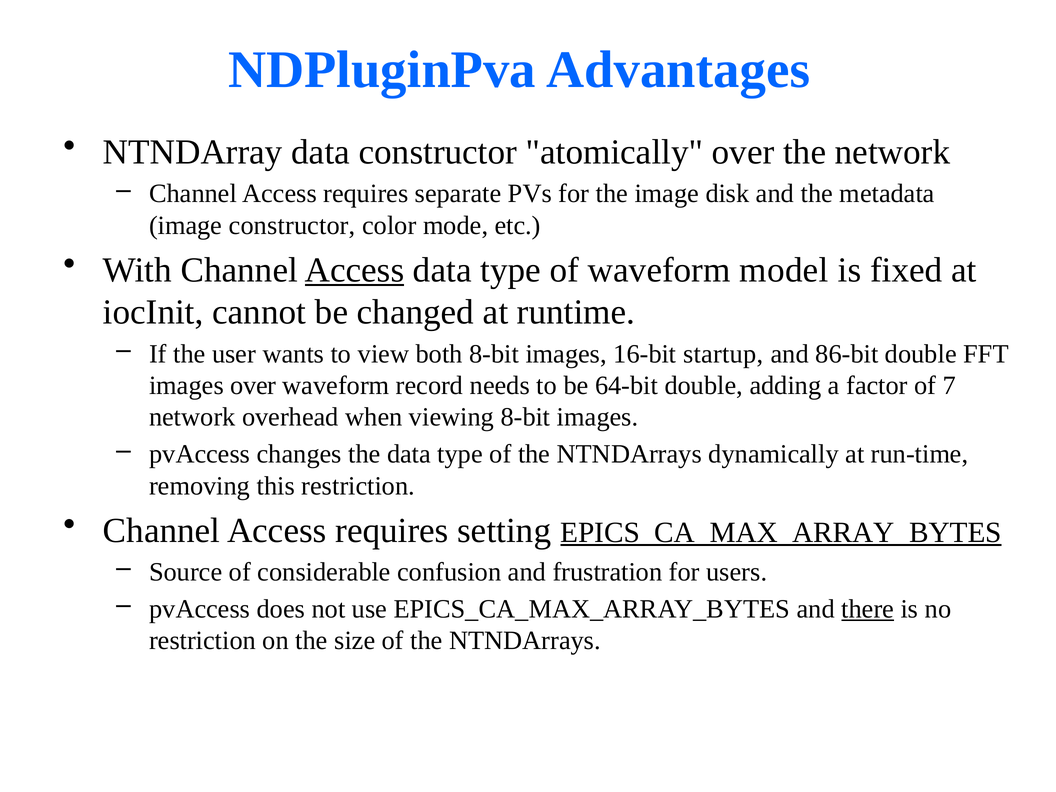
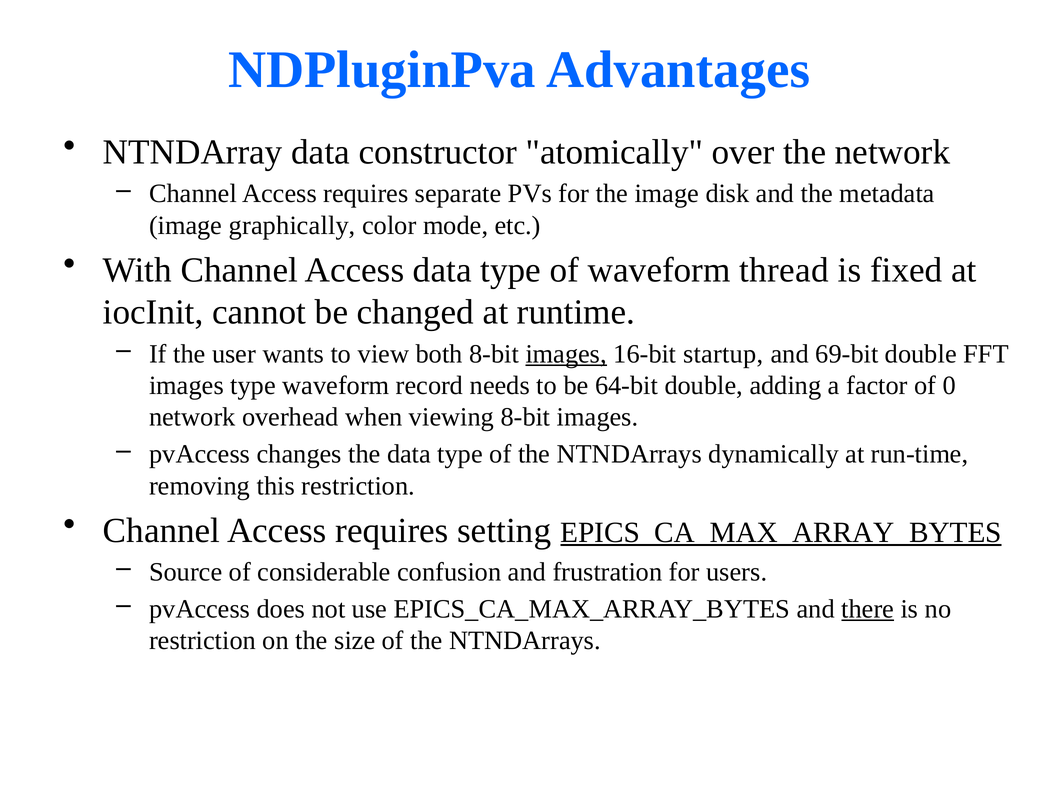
image constructor: constructor -> graphically (292, 225)
Access underline: present -> none (355, 270)
model: model -> thread (784, 270)
images underline: none -> present (566, 354)
86-bit: 86-bit -> 69-bit (847, 354)
images over: over -> type (253, 386)
7: 7 -> 0 (949, 386)
